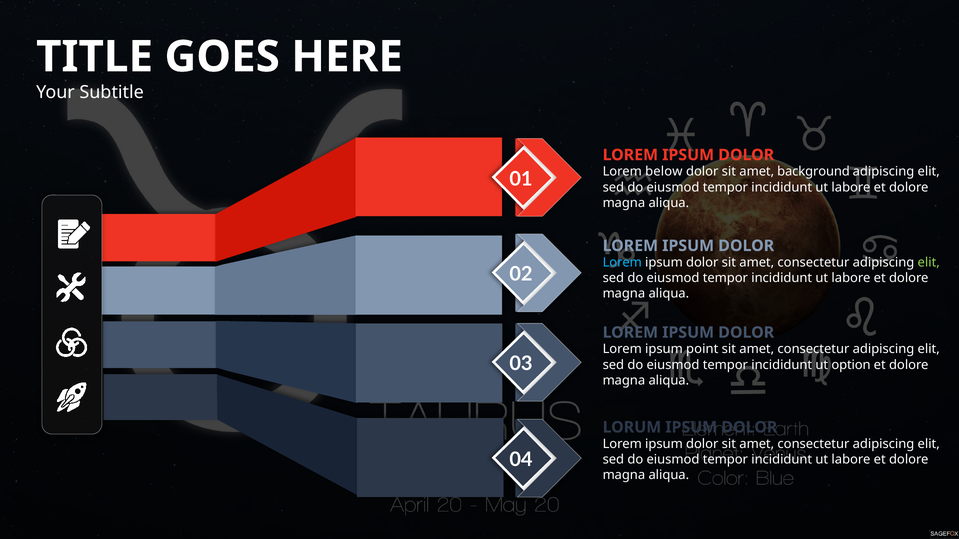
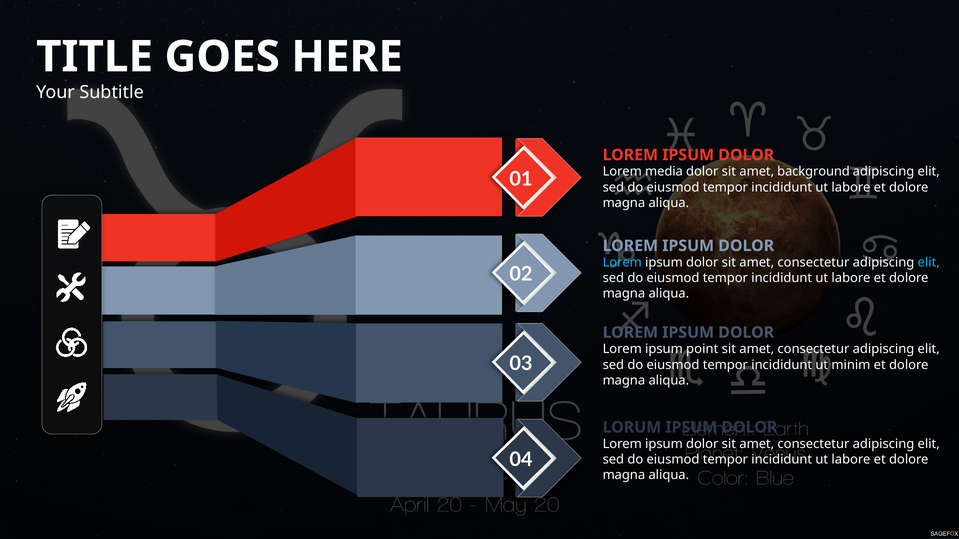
below: below -> media (664, 172)
elit colour: light green -> light blue (929, 263)
option: option -> minim (851, 365)
